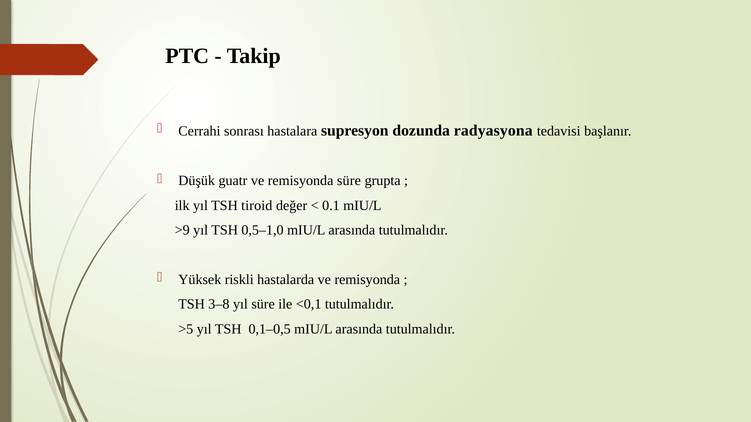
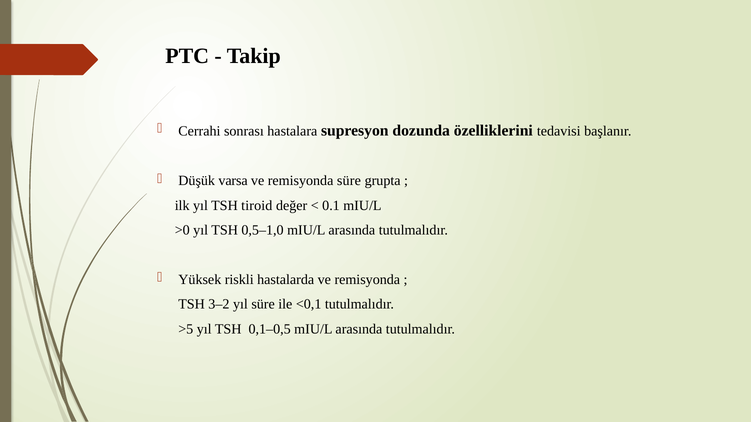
radyasyona: radyasyona -> özelliklerini (493, 131)
guatr: guatr -> varsa (233, 181)
>9: >9 -> >0 (182, 230)
3–8: 3–8 -> 3–2 (219, 305)
